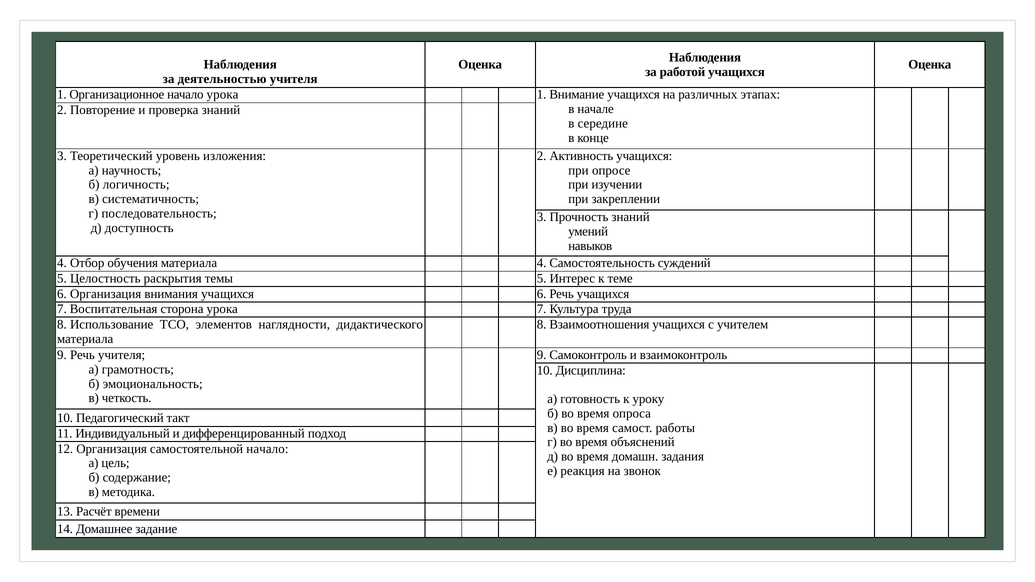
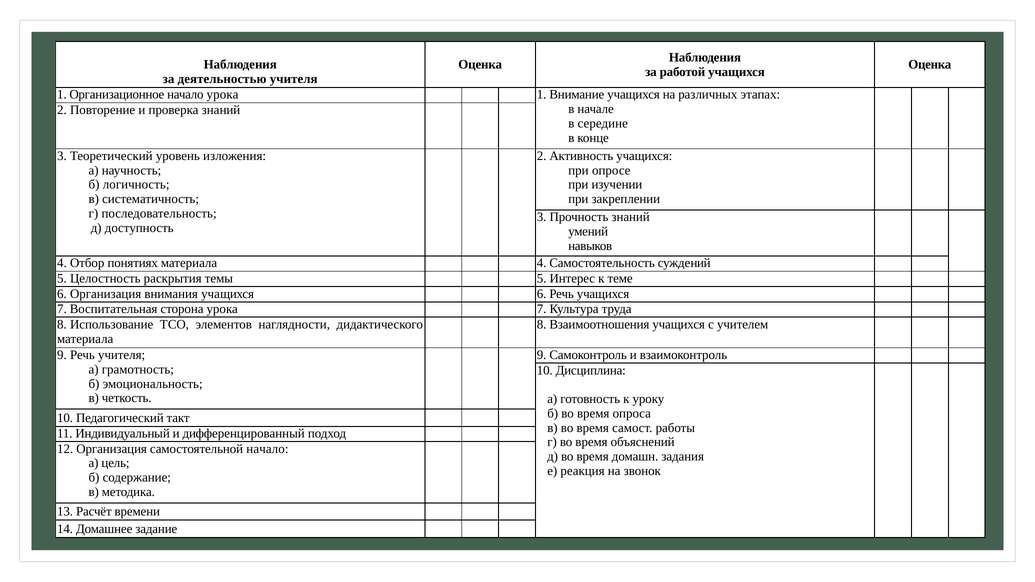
обучения: обучения -> понятиях (133, 263)
